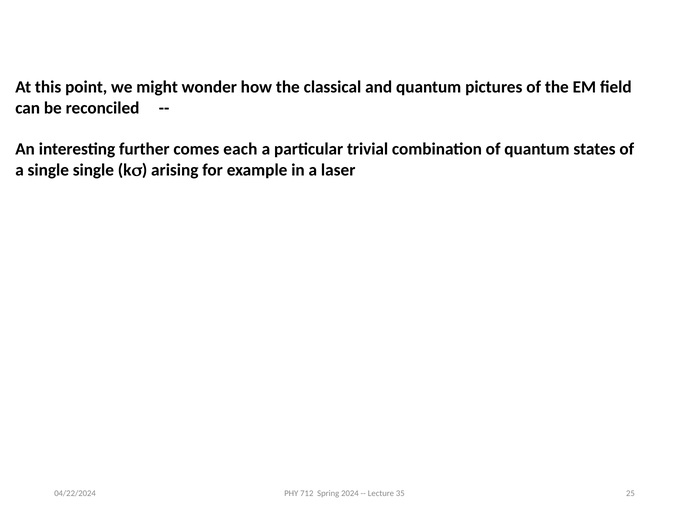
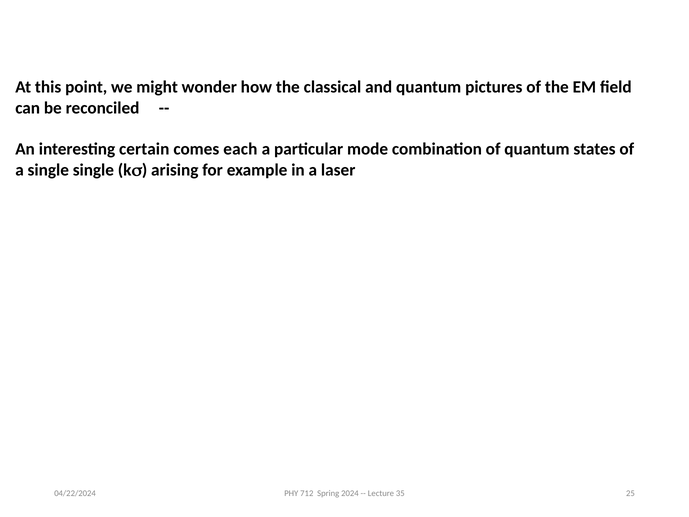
further: further -> certain (144, 149)
trivial: trivial -> mode (368, 149)
